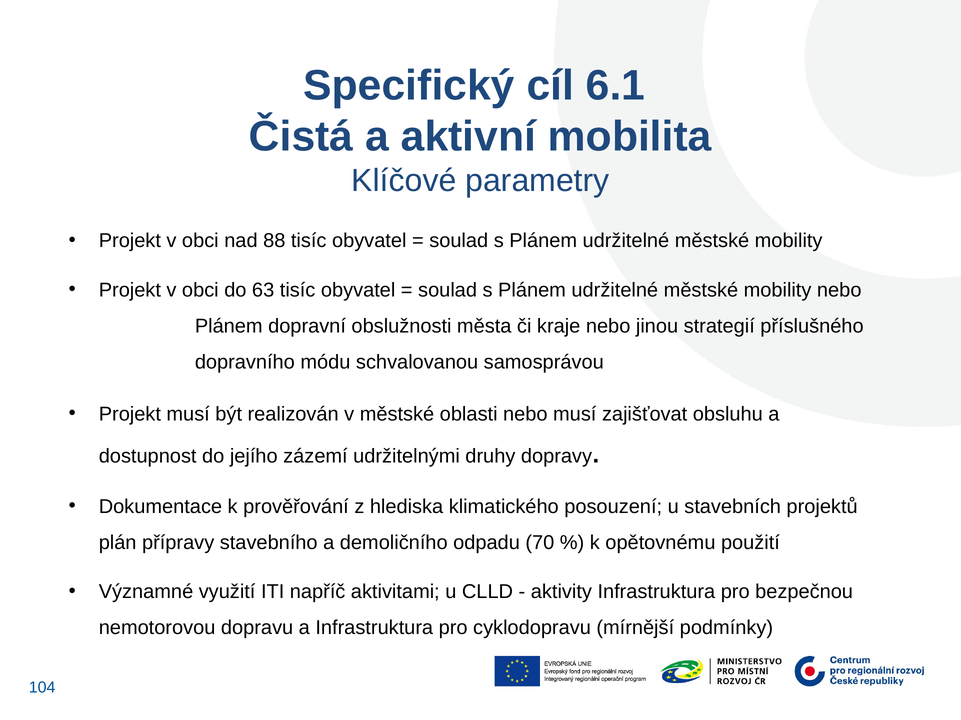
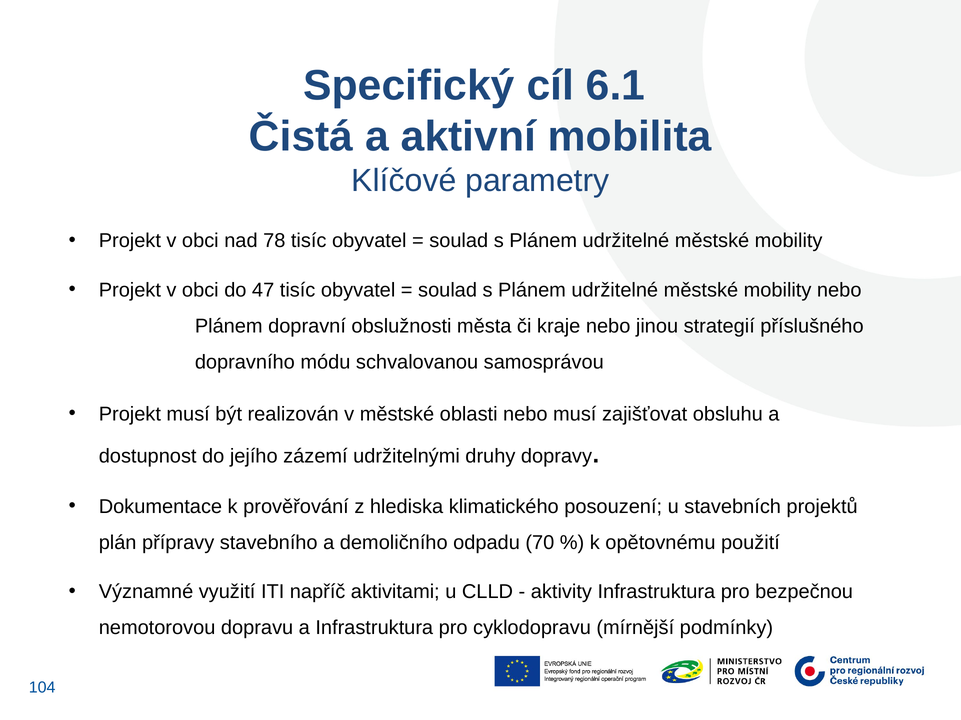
88: 88 -> 78 (274, 241)
63: 63 -> 47 (263, 290)
